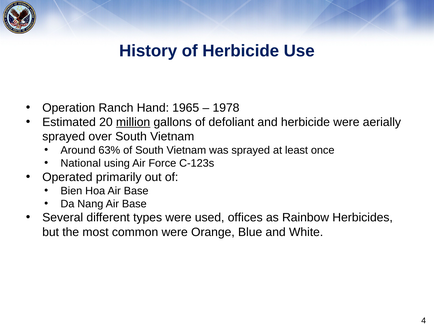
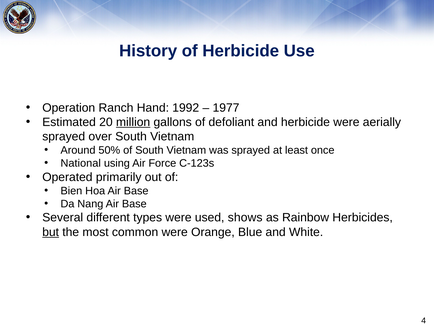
1965: 1965 -> 1992 (186, 108)
1978: 1978 -> 1977 (226, 108)
63%: 63% -> 50% (109, 151)
offices: offices -> shows (245, 218)
but underline: none -> present (51, 232)
